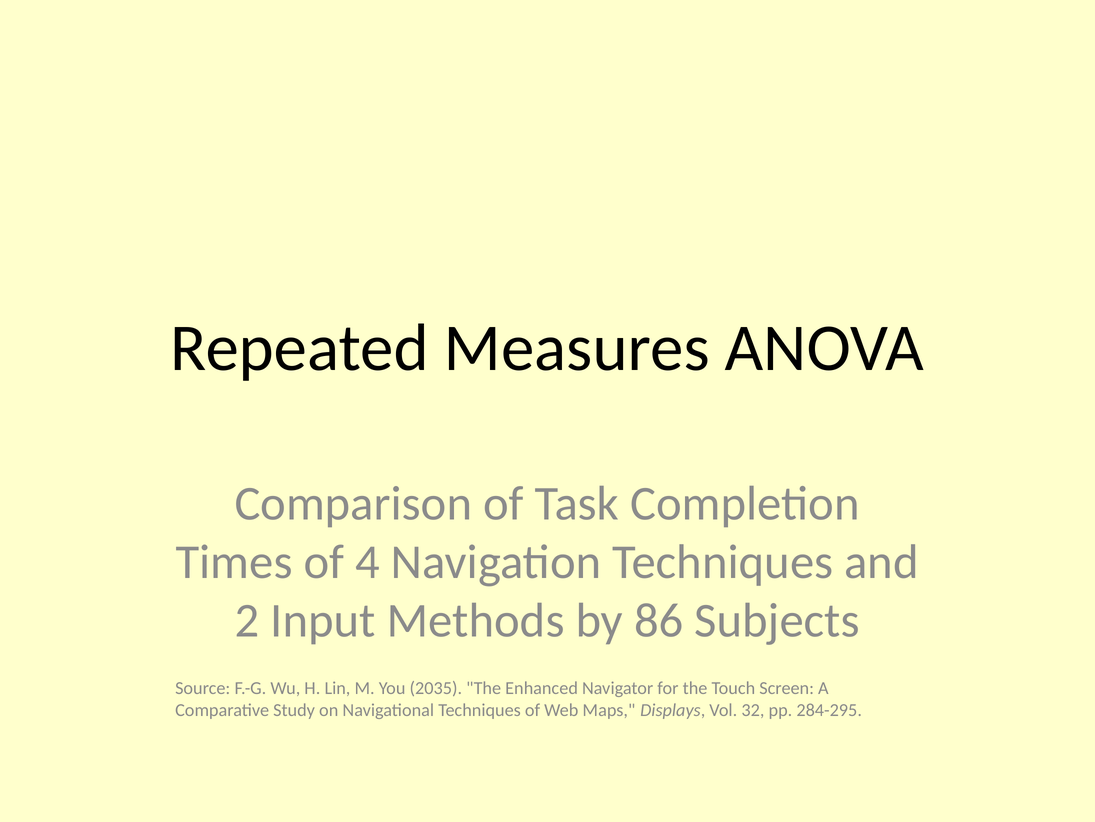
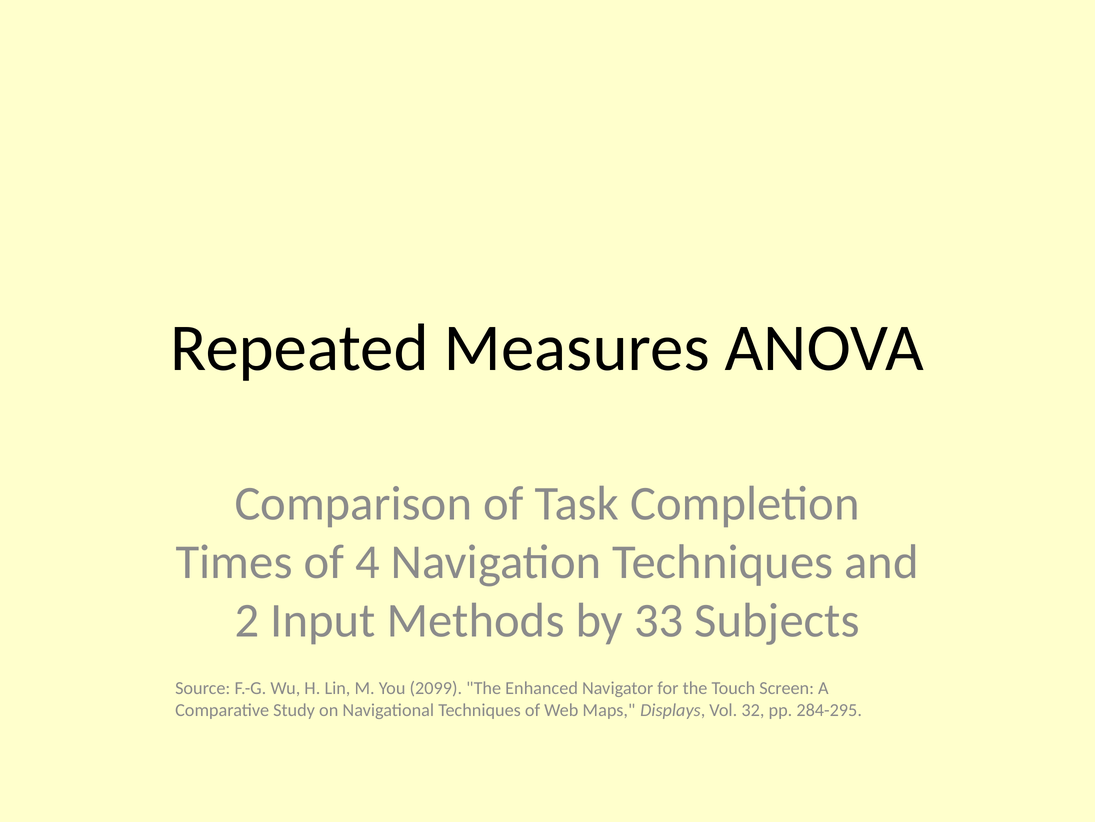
86: 86 -> 33 (659, 620)
2035: 2035 -> 2099 (436, 688)
